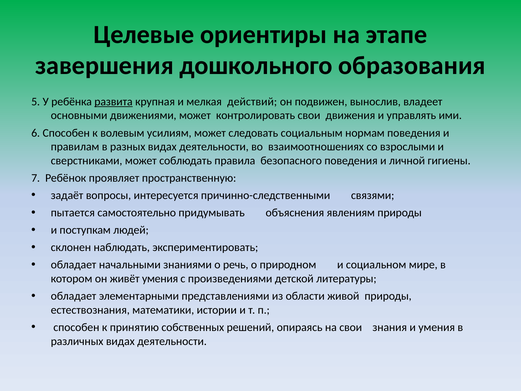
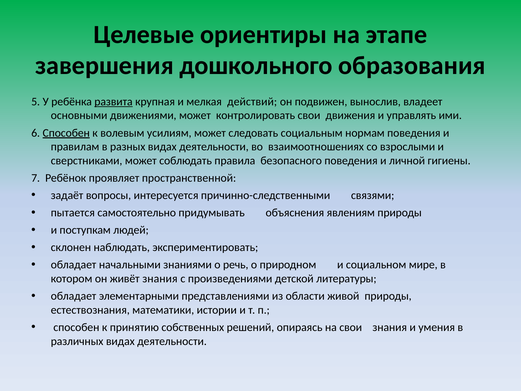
Способен underline: none -> present (66, 133)
пространственную: пространственную -> пространственной (189, 178)
живёт умения: умения -> знания (160, 279)
